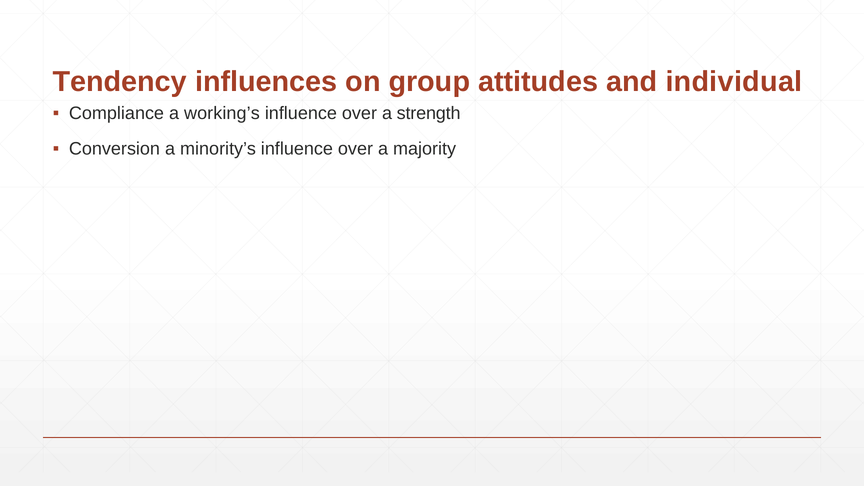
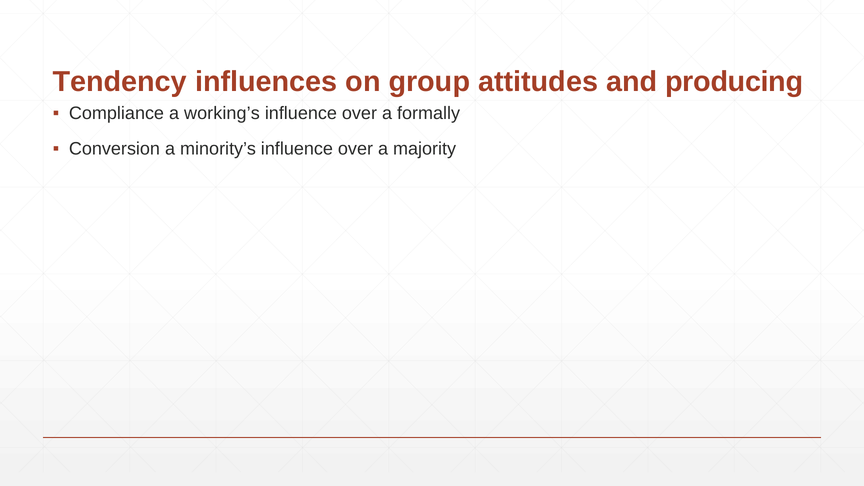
individual: individual -> producing (734, 81)
strength: strength -> formally (429, 113)
